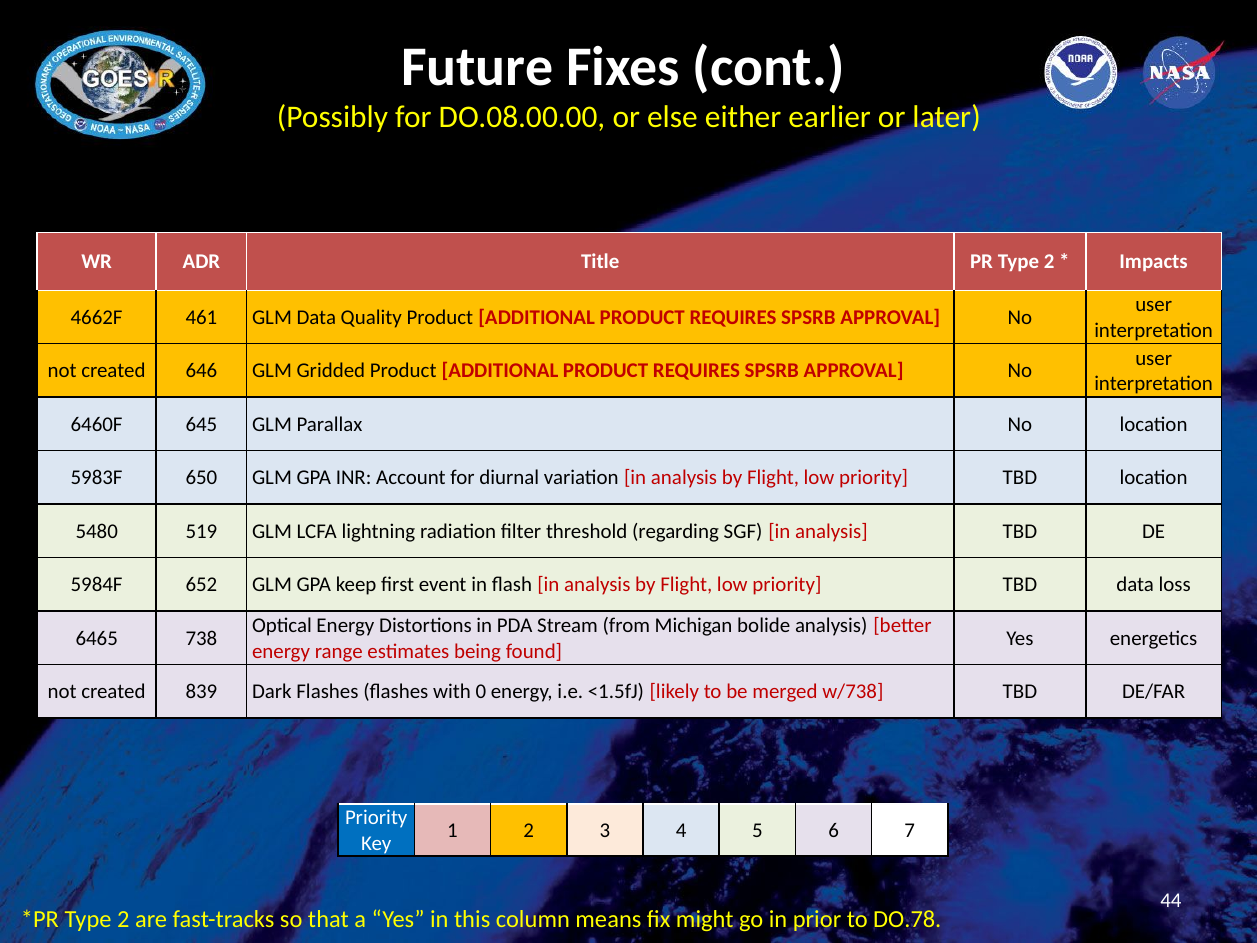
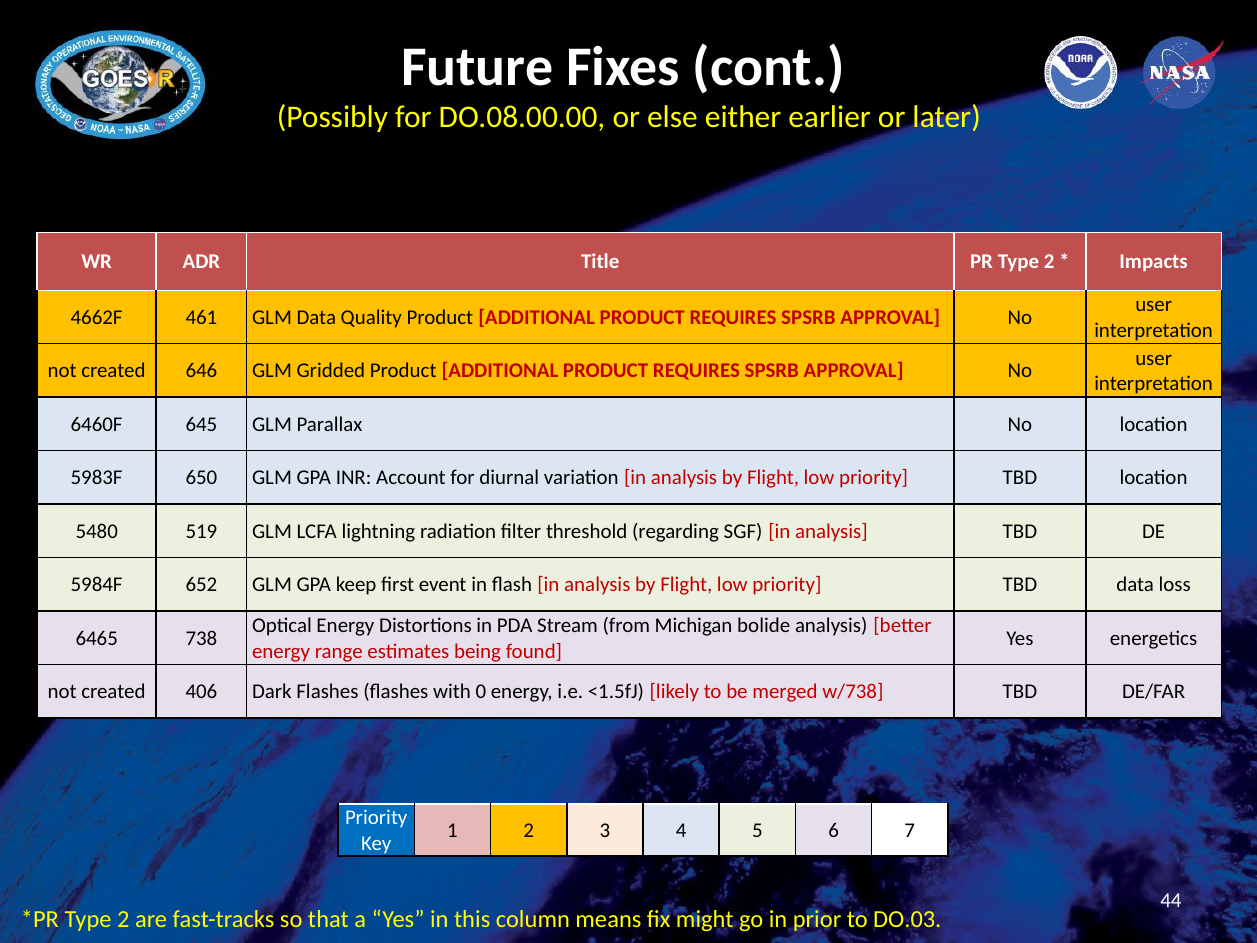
839: 839 -> 406 (201, 692)
DO.78: DO.78 -> DO.03 (907, 919)
